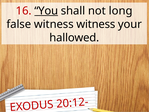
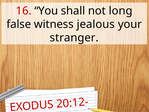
You underline: present -> none (46, 11)
witness witness: witness -> jealous (96, 24)
hallowed: hallowed -> stranger (74, 38)
